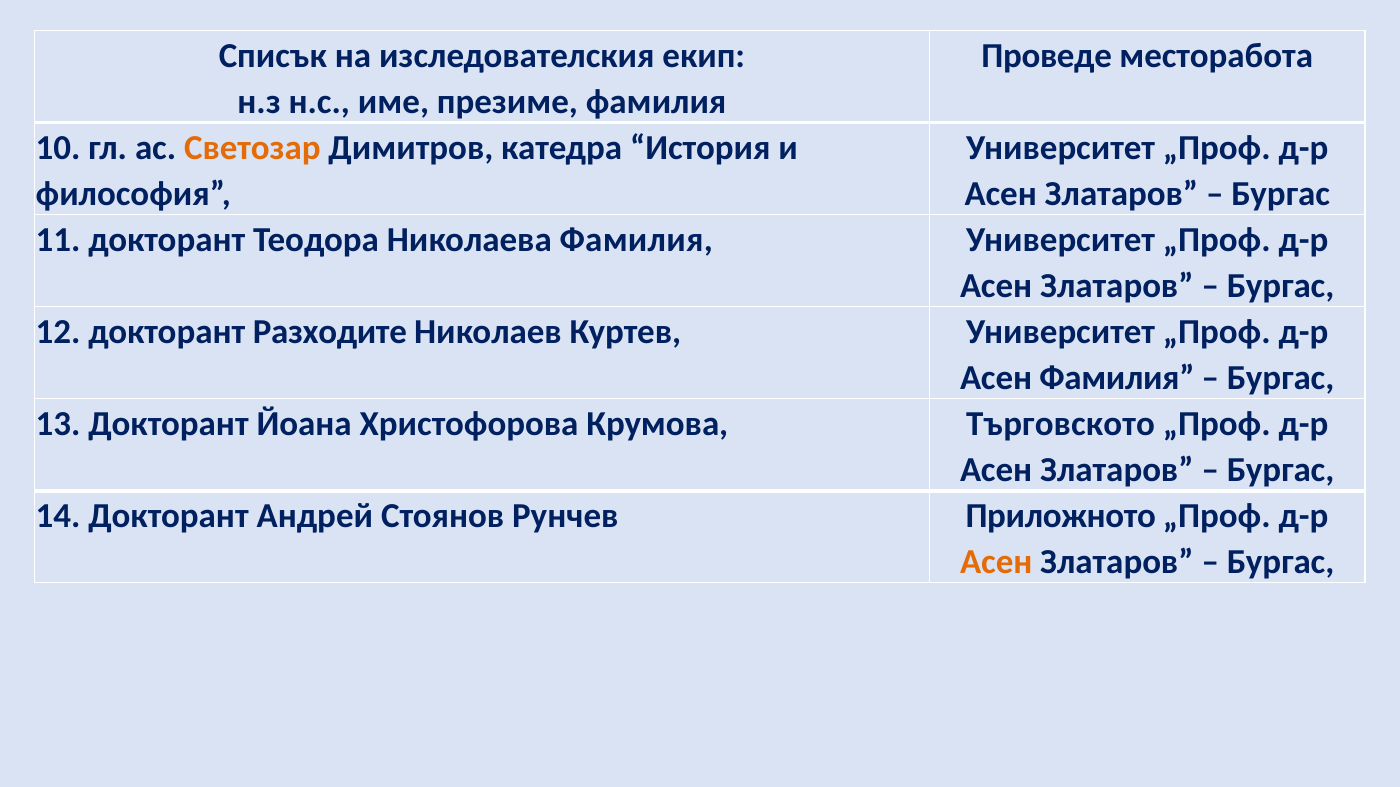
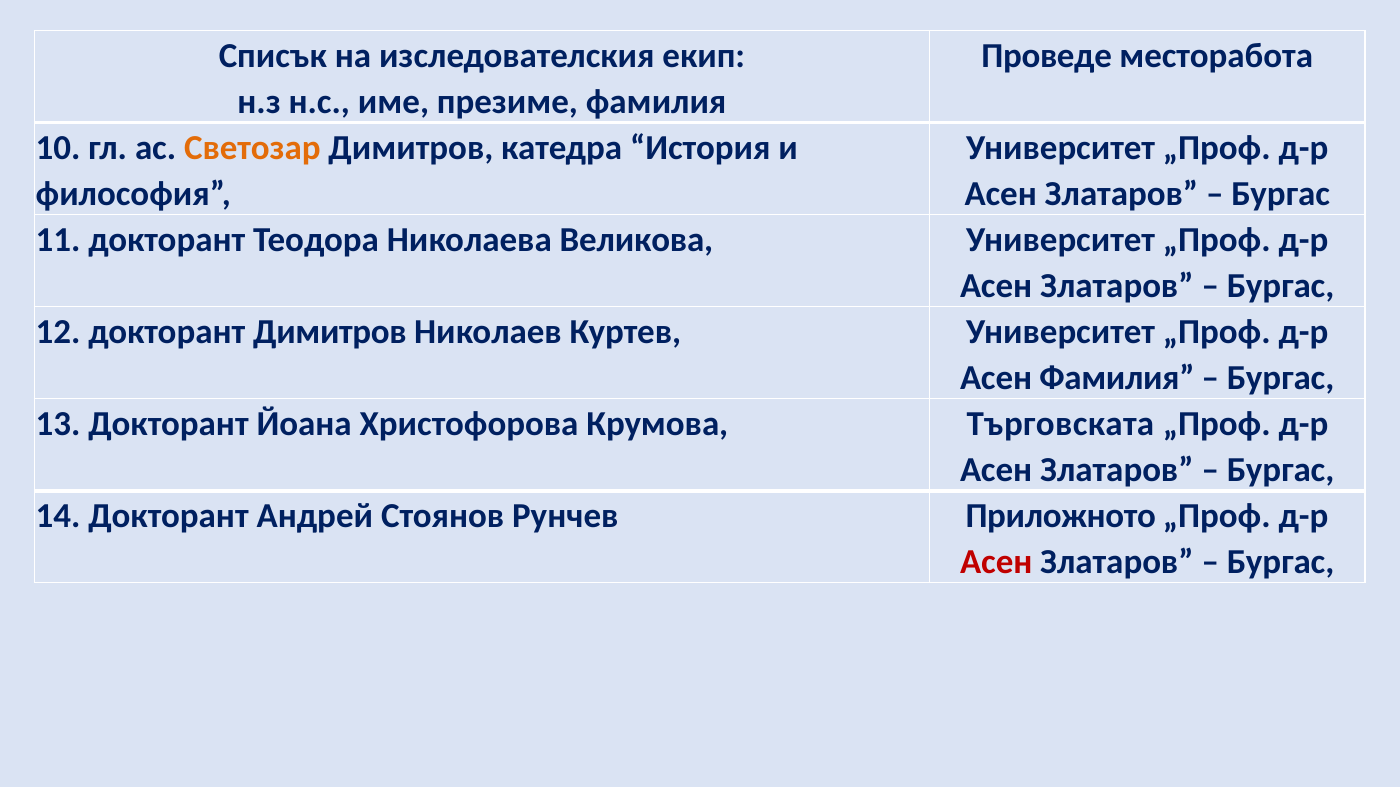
Николаева Фамилия: Фамилия -> Великова (636, 240)
докторант Разходите: Разходите -> Димитров (330, 332)
Търговското: Търговското -> Търговската (1060, 424)
Асен colour: orange -> red (996, 562)
